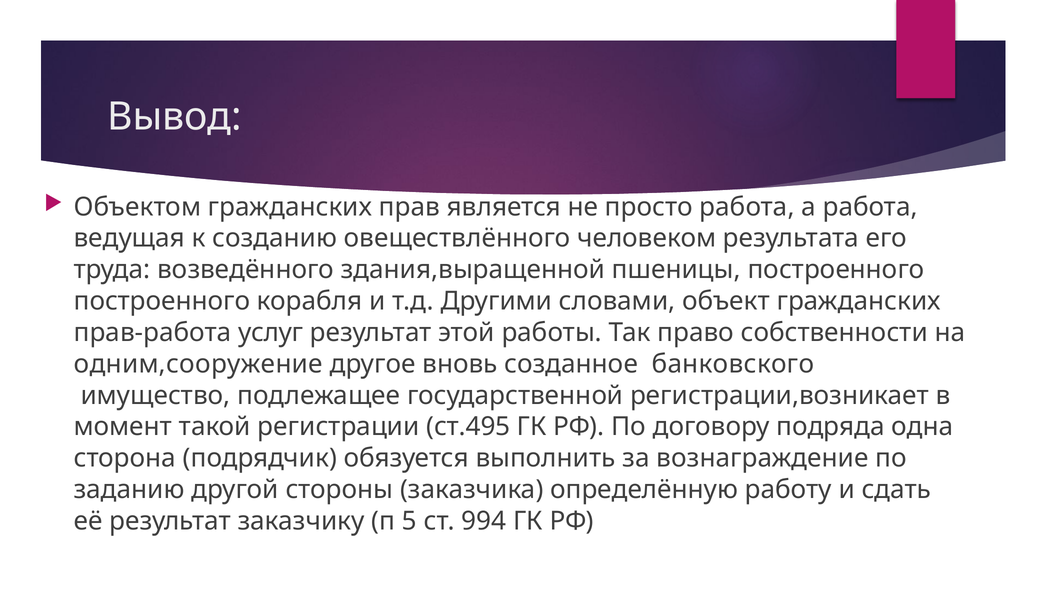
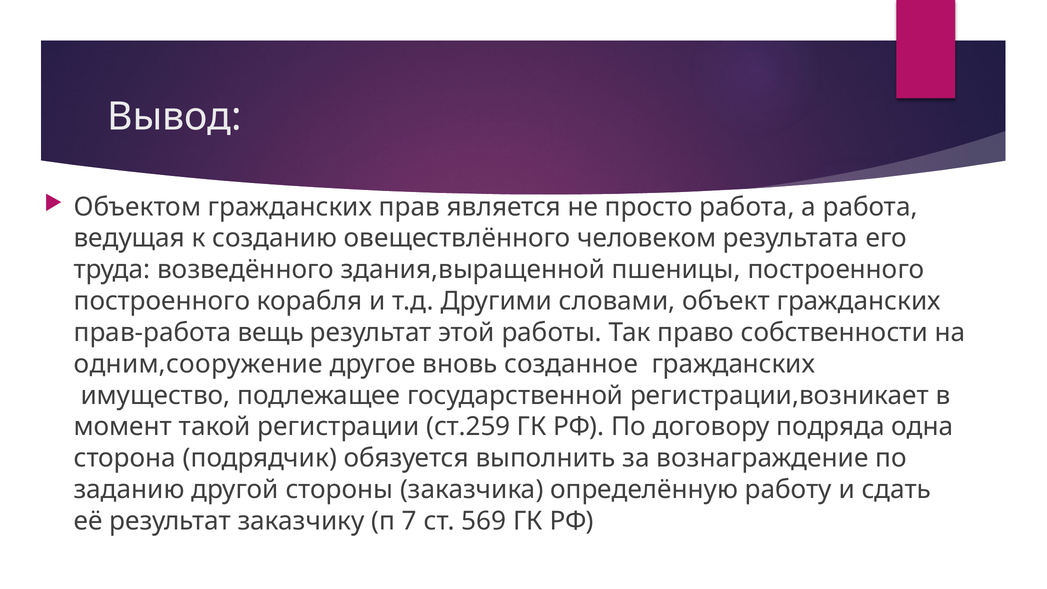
услуг: услуг -> вещь (271, 333)
созданное банковского: банковского -> гражданских (733, 364)
ст.495: ст.495 -> ст.259 (468, 427)
5: 5 -> 7 (409, 521)
994: 994 -> 569 (484, 521)
